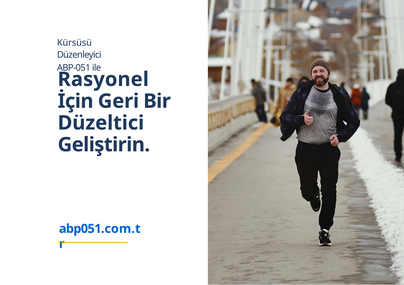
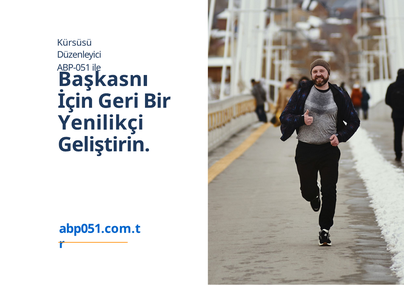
Rasyonel: Rasyonel -> Başkasnı (103, 79)
Düzeltici: Düzeltici -> Yenilikçi (101, 123)
